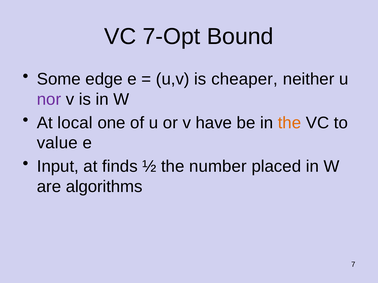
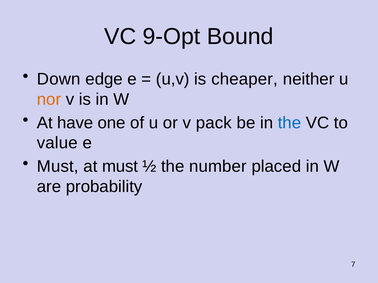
7-Opt: 7-Opt -> 9-Opt (172, 37)
Some: Some -> Down (59, 79)
nor colour: purple -> orange (49, 99)
local: local -> have (75, 123)
have: have -> pack (214, 123)
the colour: orange -> blue (289, 123)
Input: Input -> Must (58, 167)
at finds: finds -> must (120, 167)
algorithms: algorithms -> probability (104, 187)
